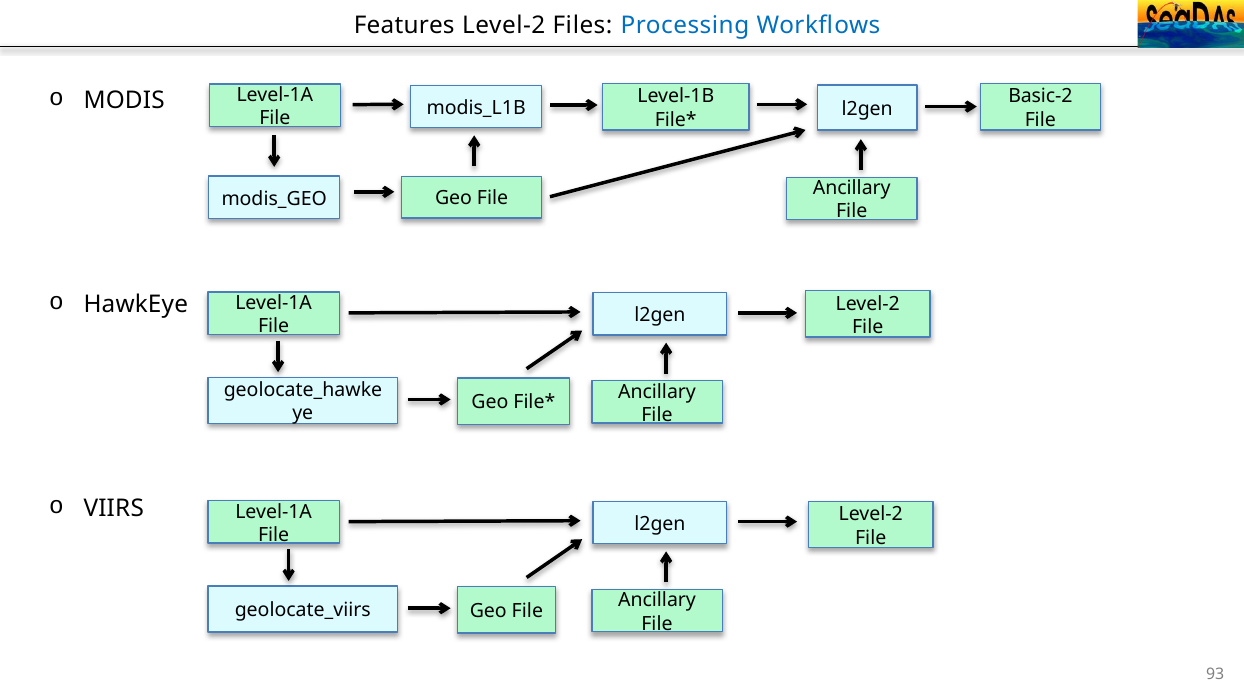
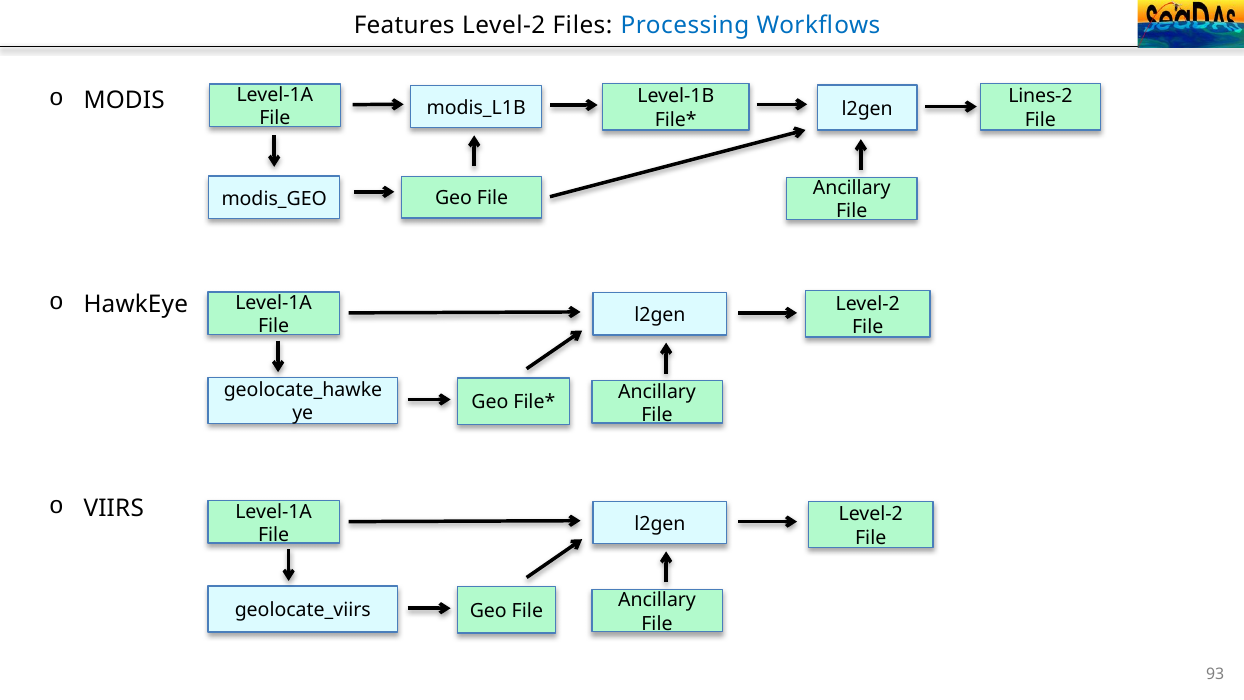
Basic-2: Basic-2 -> Lines-2 (1040, 96)
